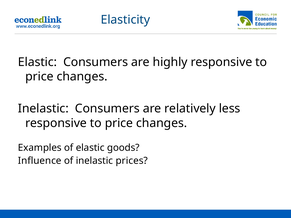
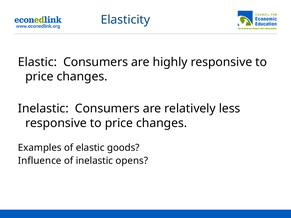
prices: prices -> opens (132, 161)
